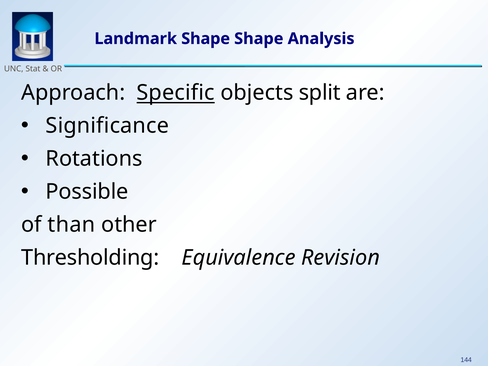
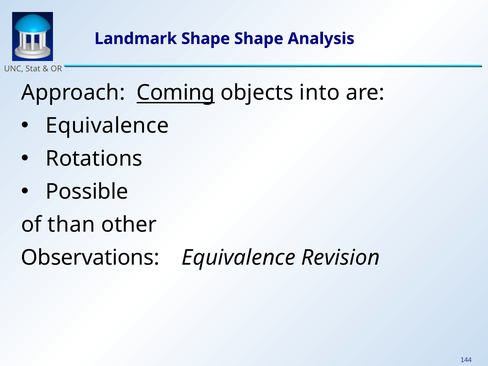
Specific: Specific -> Coming (176, 93)
split: split -> into (320, 93)
Significance: Significance -> Equivalence (107, 126)
Thresholding: Thresholding -> Observations (90, 258)
